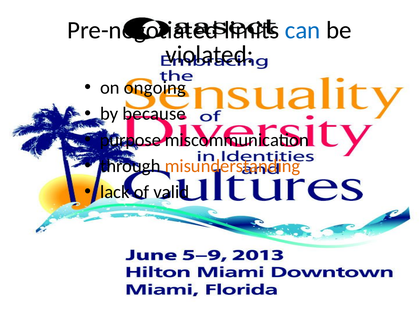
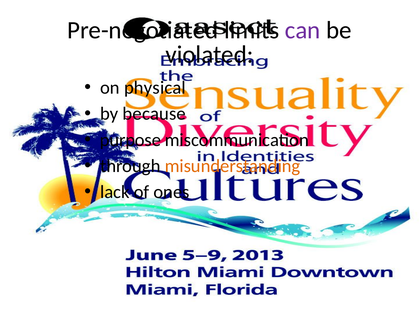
can colour: blue -> purple (303, 30)
ongoing: ongoing -> physical (155, 88)
valid: valid -> ones (172, 192)
